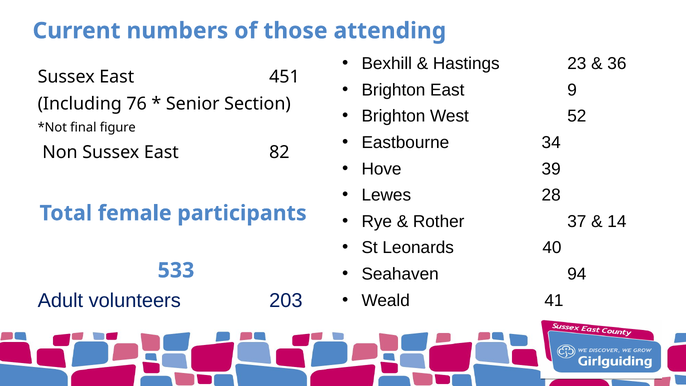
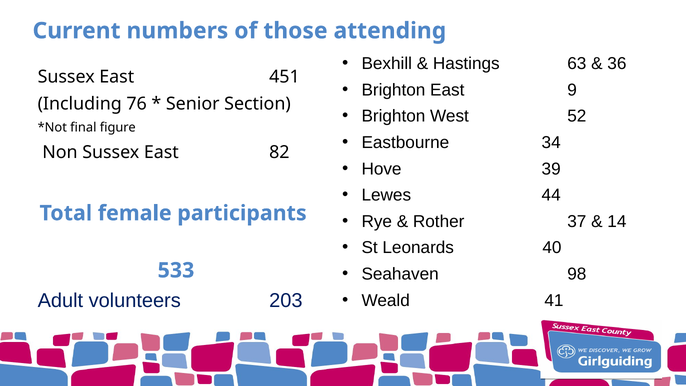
23: 23 -> 63 (577, 64)
28: 28 -> 44 (551, 195)
94: 94 -> 98 (577, 274)
